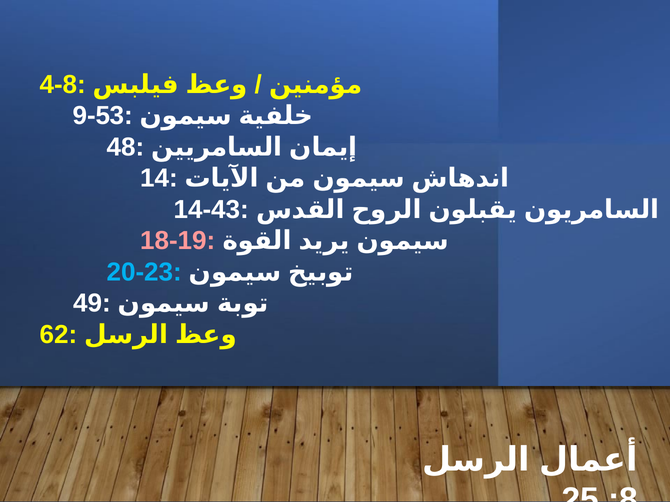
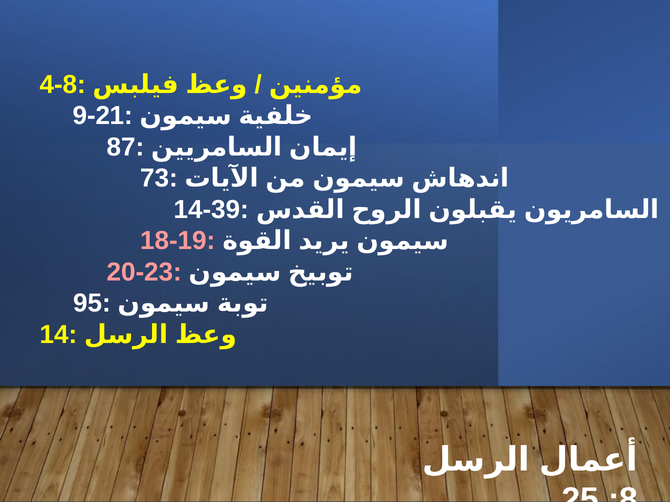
9-53: 9-53 -> 9-21 (103, 116)
48: 48 -> 87 (125, 147)
14: 14 -> 73 (159, 178)
14-43: 14-43 -> 14-39 (211, 210)
20-23 colour: light blue -> pink (144, 272)
49: 49 -> 95 (92, 304)
62: 62 -> 14 (58, 335)
